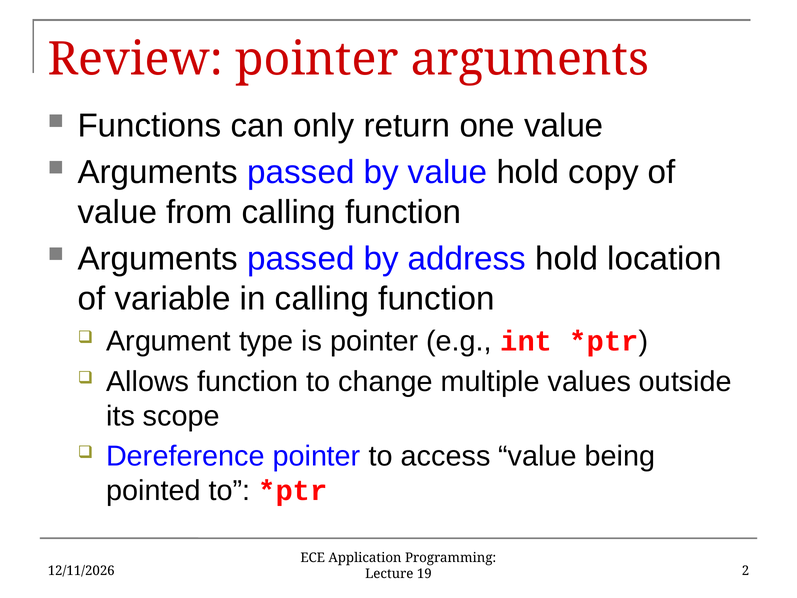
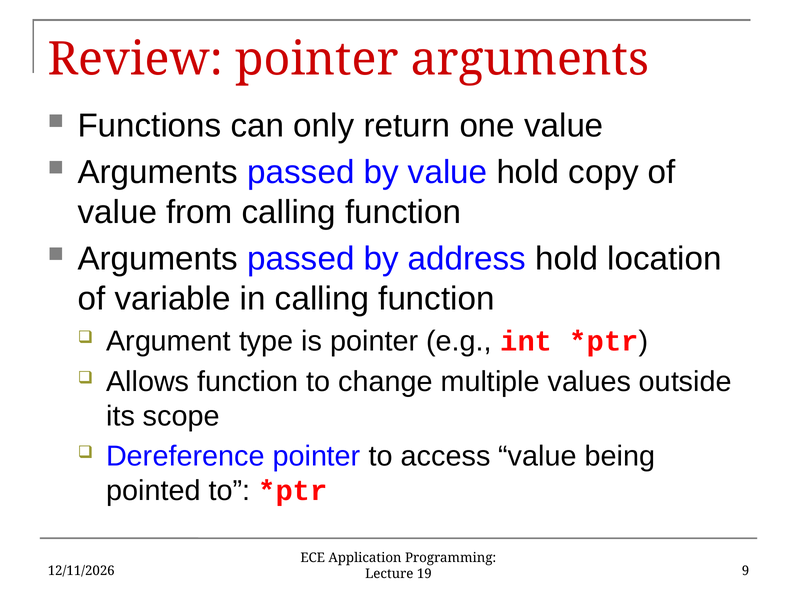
2: 2 -> 9 (746, 571)
